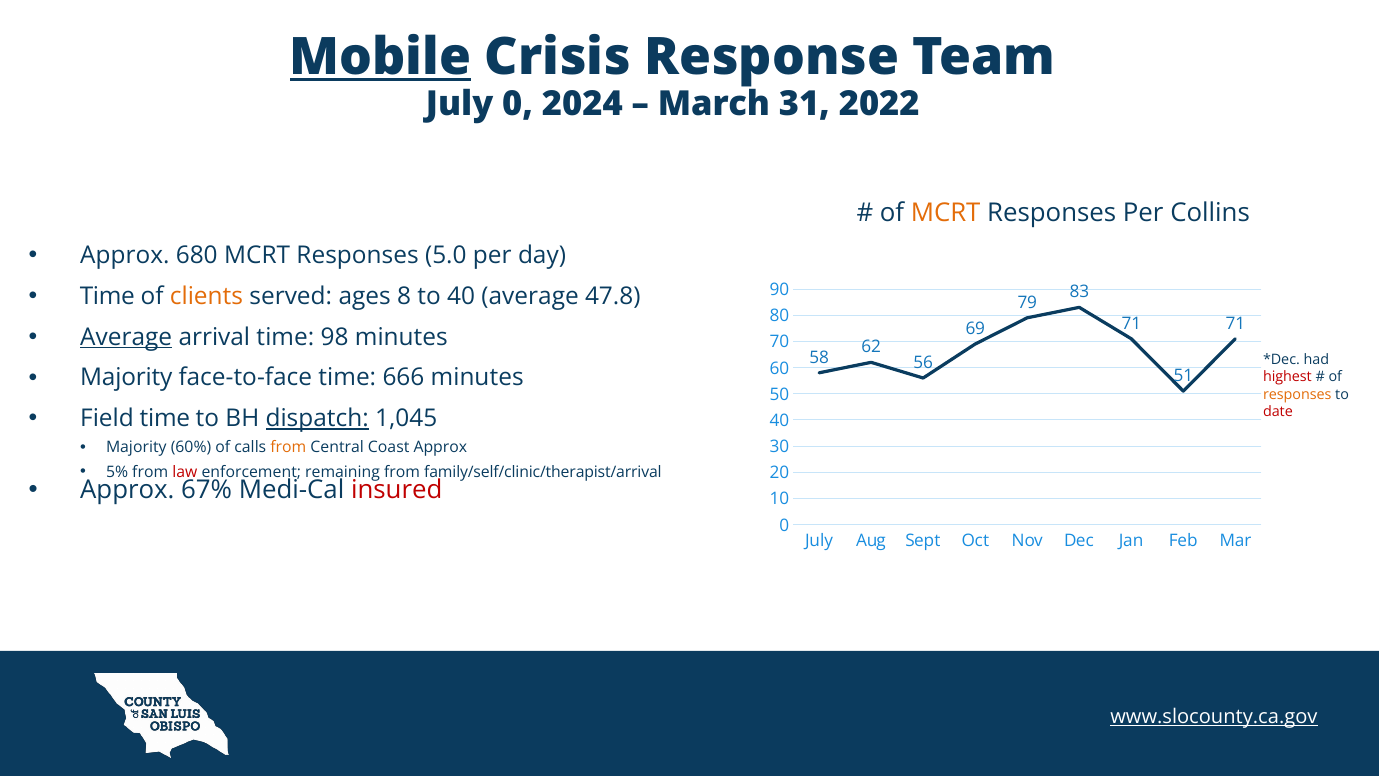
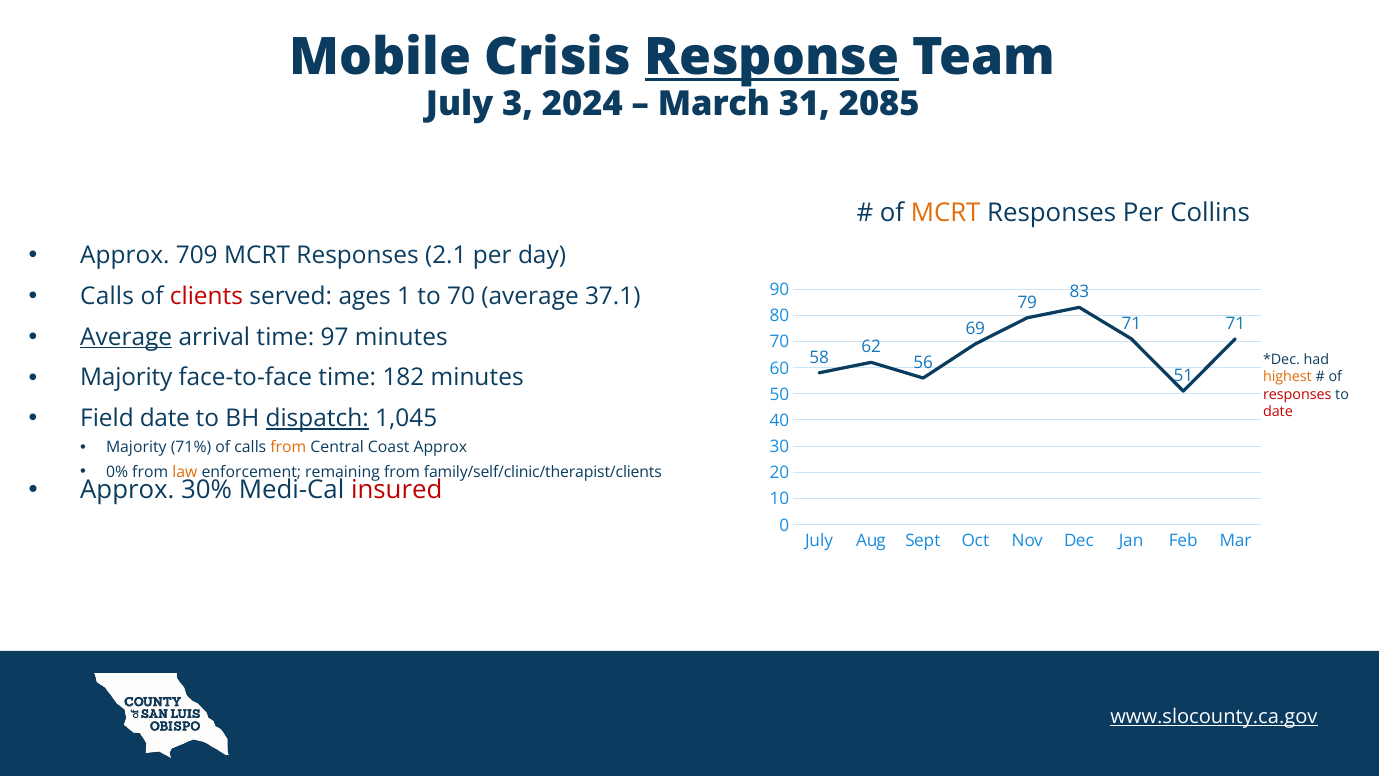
Mobile underline: present -> none (381, 57)
Response underline: none -> present (772, 57)
July 0: 0 -> 3 (518, 104)
2022: 2022 -> 2085 (879, 104)
680: 680 -> 709 (197, 255)
5.0: 5.0 -> 2.1 (446, 255)
Time: Time -> Calls (107, 296)
clients colour: orange -> red (206, 296)
8: 8 -> 1 (404, 296)
to 40: 40 -> 70 (461, 296)
47.8: 47.8 -> 37.1 (613, 296)
98: 98 -> 97 (335, 337)
666: 666 -> 182 (403, 378)
highest colour: red -> orange (1287, 377)
responses colour: orange -> red (1297, 394)
Field time: time -> date (165, 418)
60%: 60% -> 71% (191, 447)
5%: 5% -> 0% (117, 472)
law colour: red -> orange (185, 472)
family/self/clinic/therapist/arrival: family/self/clinic/therapist/arrival -> family/self/clinic/therapist/clients (543, 472)
67%: 67% -> 30% (207, 489)
